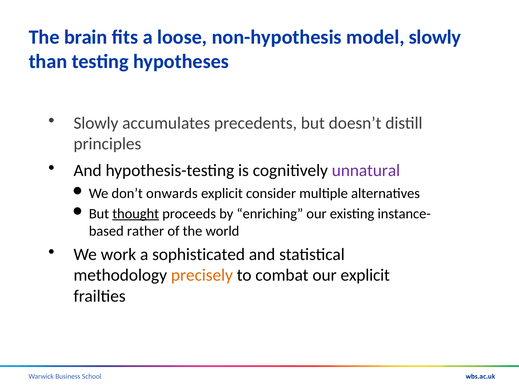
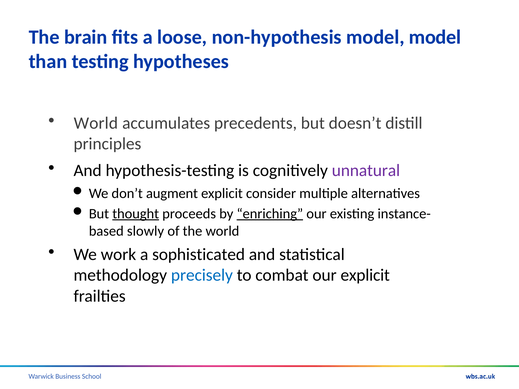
model slowly: slowly -> model (435, 37)
Slowly: Slowly -> World (96, 123)
onwards: onwards -> augment (172, 194)
enriching underline: none -> present (270, 214)
rather: rather -> slowly (146, 231)
precisely colour: orange -> blue (202, 275)
